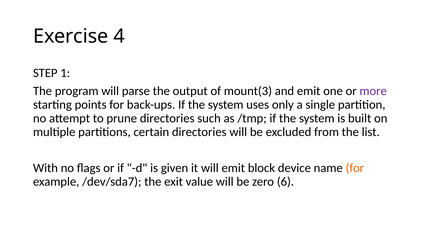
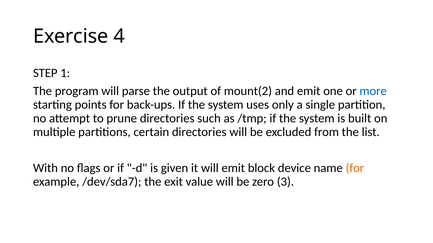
mount(3: mount(3 -> mount(2 (248, 91)
more colour: purple -> blue (373, 91)
6: 6 -> 3 (285, 182)
